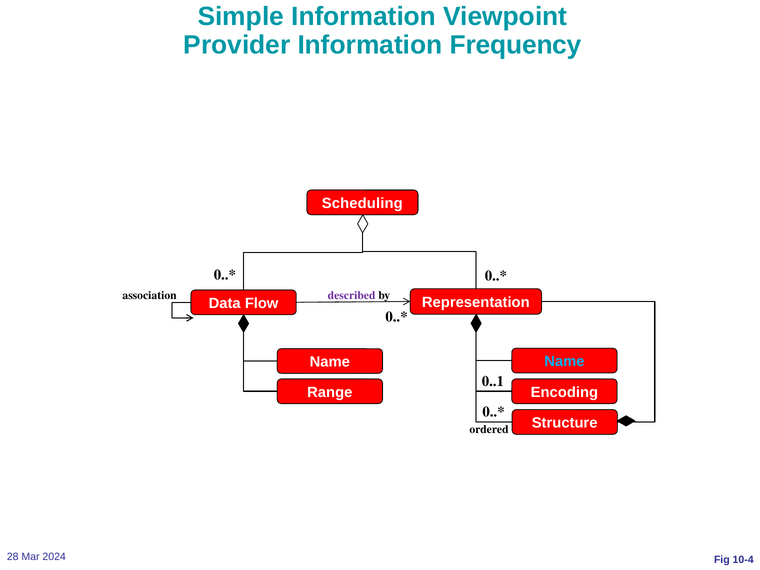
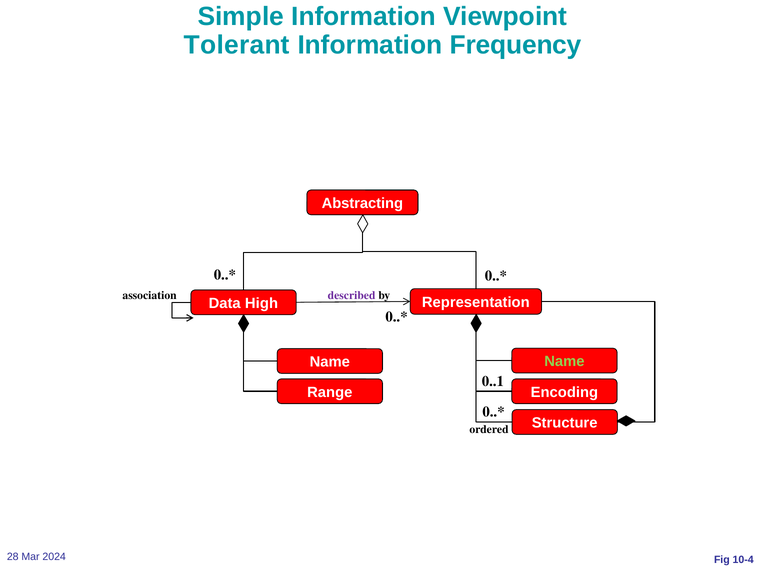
Provider: Provider -> Tolerant (237, 45)
Scheduling: Scheduling -> Abstracting (362, 203)
Flow: Flow -> High (262, 303)
Name colour: light blue -> light green (564, 362)
